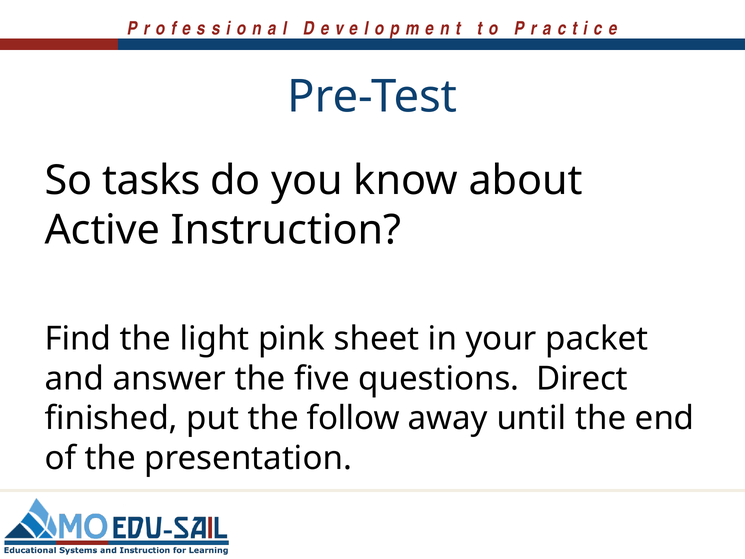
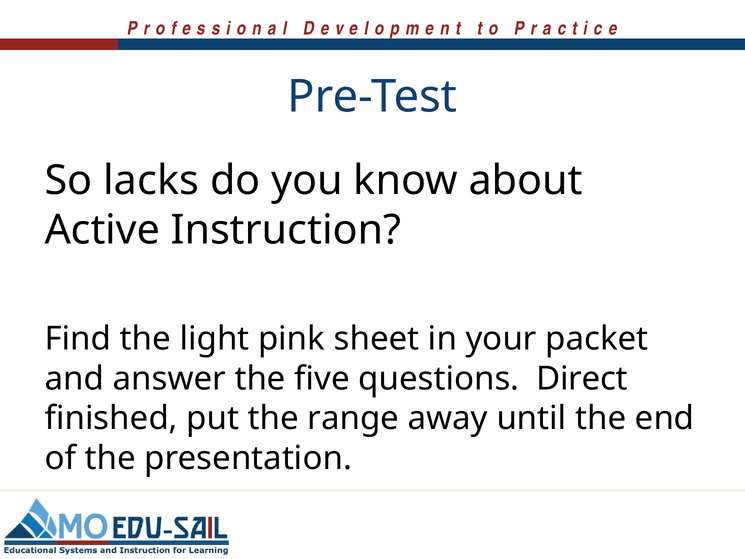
tasks: tasks -> lacks (151, 180)
follow: follow -> range (353, 418)
